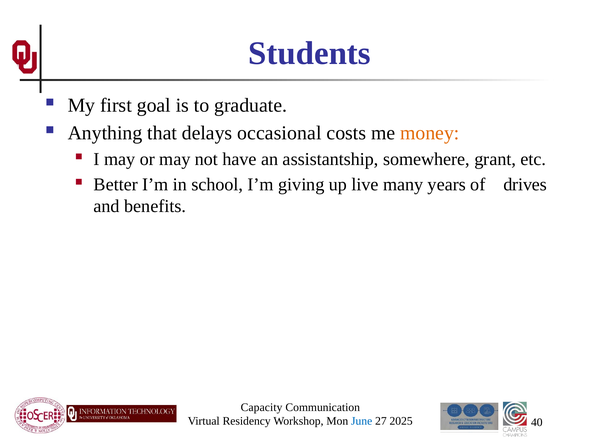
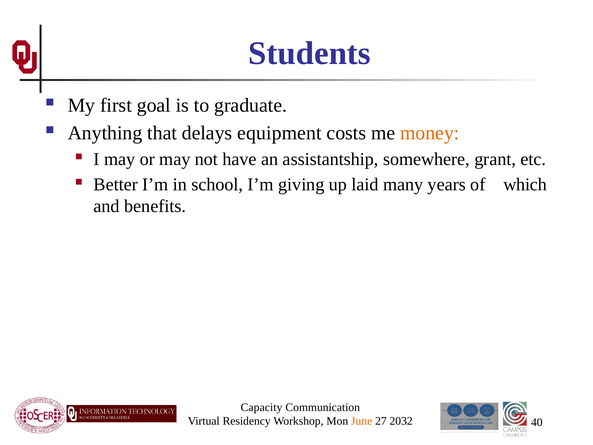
occasional: occasional -> equipment (279, 133)
live: live -> laid (365, 184)
drives: drives -> which (525, 184)
June colour: blue -> orange (362, 421)
2025: 2025 -> 2032 (401, 421)
